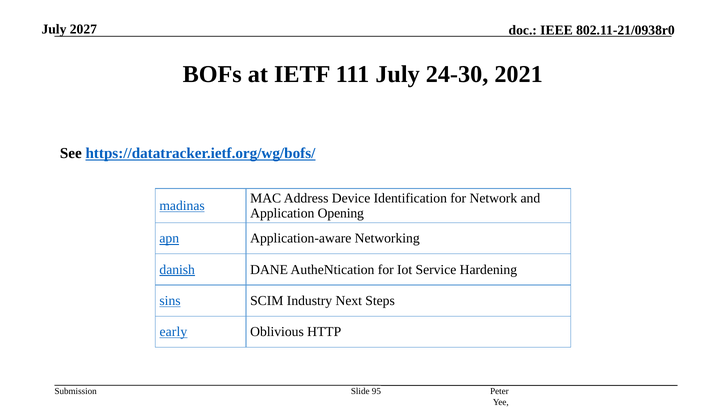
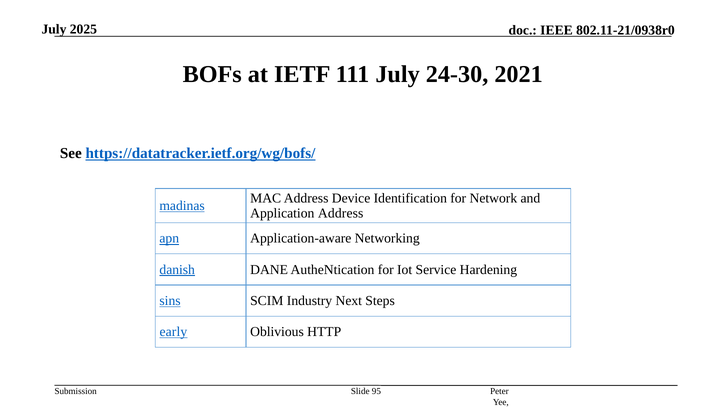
2027: 2027 -> 2025 (83, 29)
Application Opening: Opening -> Address (341, 213)
